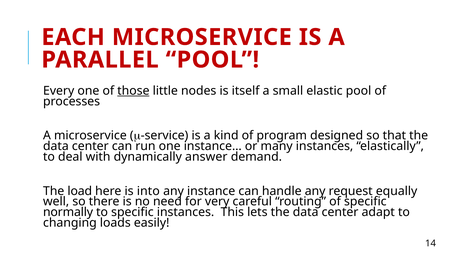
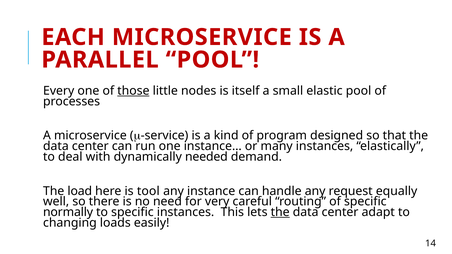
answer: answer -> needed (206, 157)
into: into -> tool (148, 191)
the underline: none -> present (280, 212)
